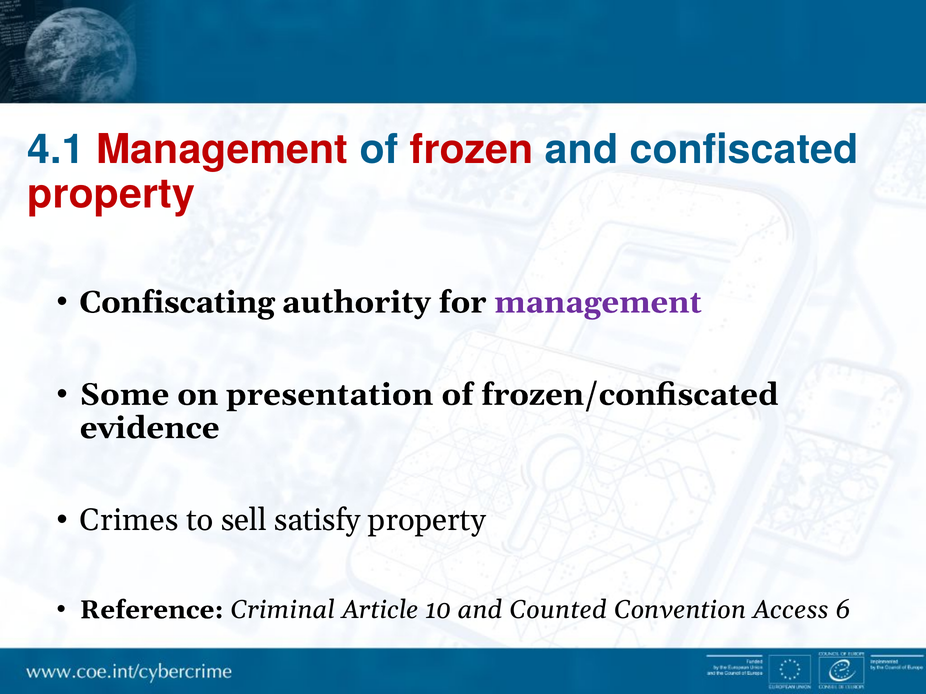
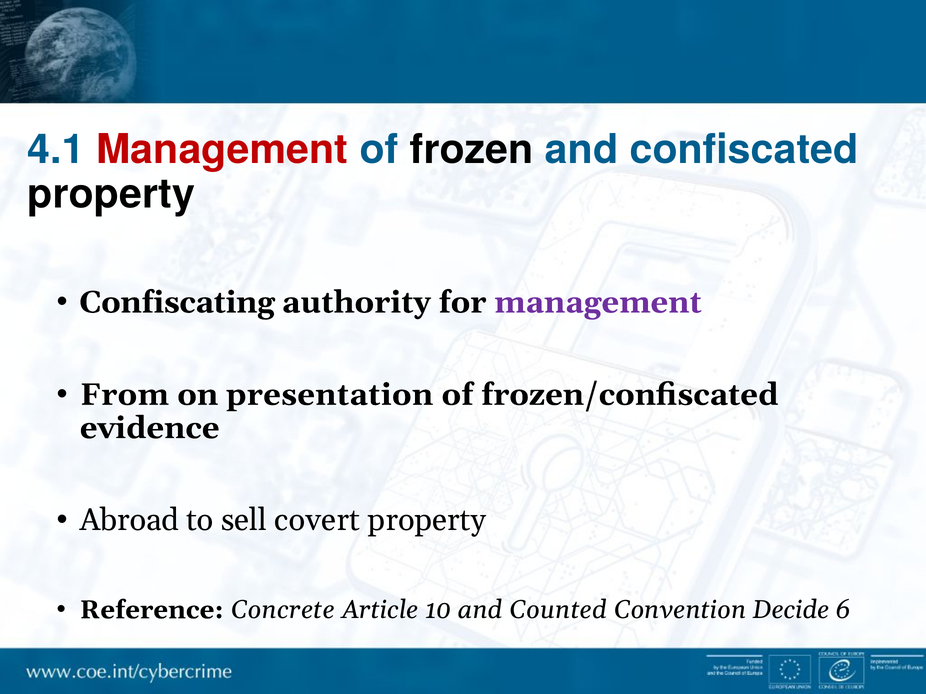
frozen colour: red -> black (472, 150)
property colour: red -> black (111, 194)
Some: Some -> From (125, 395)
Crimes: Crimes -> Abroad (129, 521)
satisfy: satisfy -> covert (317, 521)
Criminal: Criminal -> Concrete (283, 610)
Access: Access -> Decide (791, 610)
